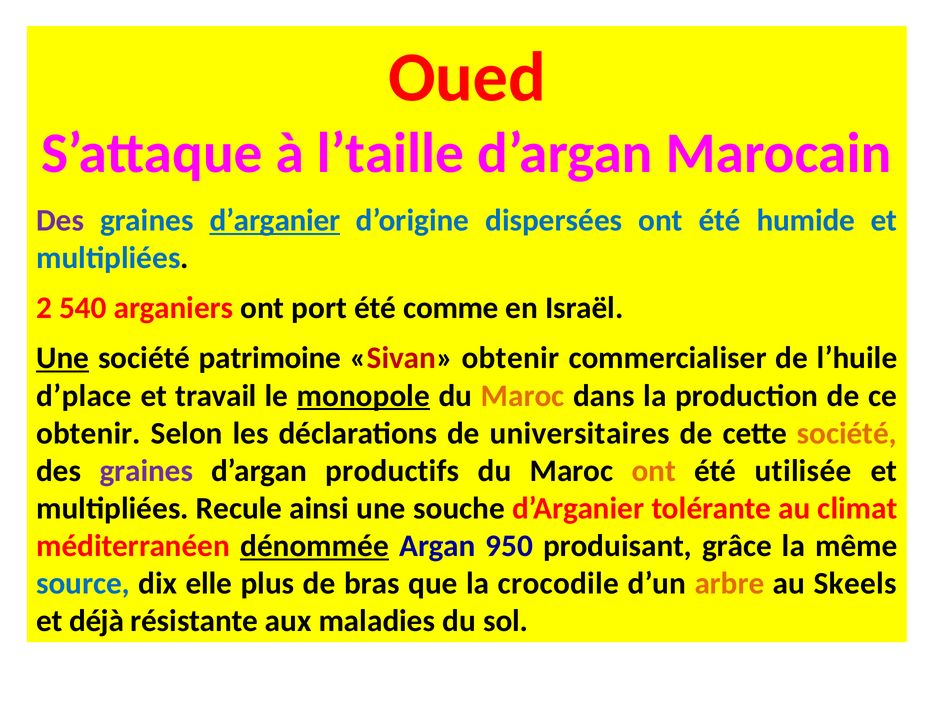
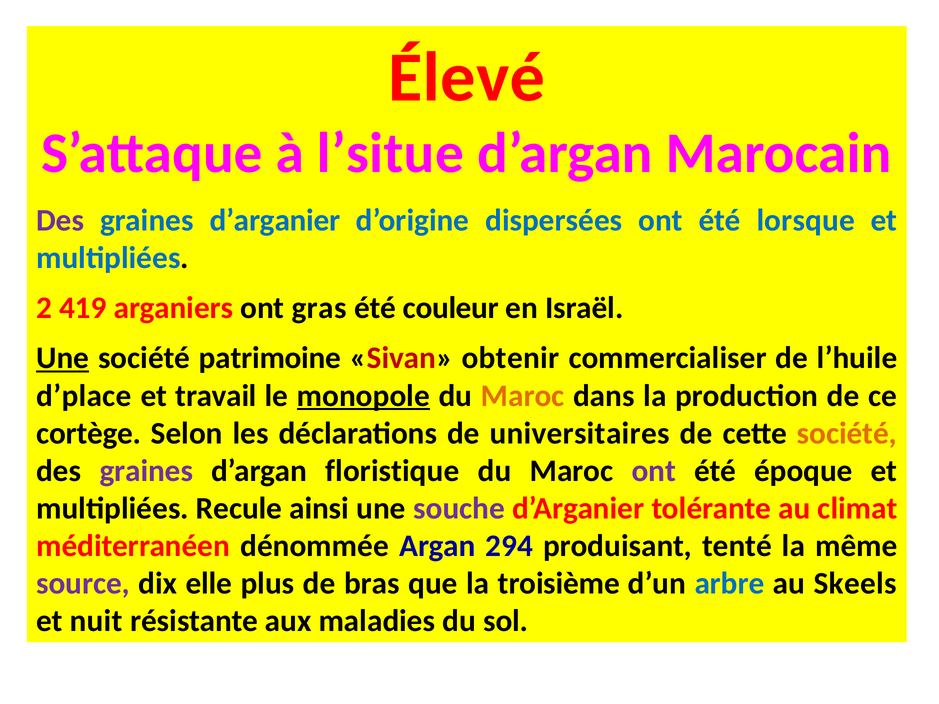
Oued: Oued -> Élevé (467, 78)
l’taille: l’taille -> l’situe (390, 154)
d’arganier underline: present -> none (275, 221)
humide: humide -> lorsque (806, 221)
540: 540 -> 419 (83, 308)
port: port -> gras (319, 308)
comme: comme -> couleur (451, 308)
obtenir: obtenir -> cortège (89, 433)
productifs: productifs -> floristique (392, 471)
ont colour: orange -> purple (654, 471)
utilisée: utilisée -> époque (803, 471)
souche colour: black -> purple (459, 509)
dénommée underline: present -> none (315, 546)
950: 950 -> 294 (509, 546)
grâce: grâce -> tenté (737, 546)
source colour: blue -> purple (83, 584)
crocodile: crocodile -> troisième (559, 584)
arbre colour: orange -> blue (729, 584)
déjà: déjà -> nuit (96, 621)
